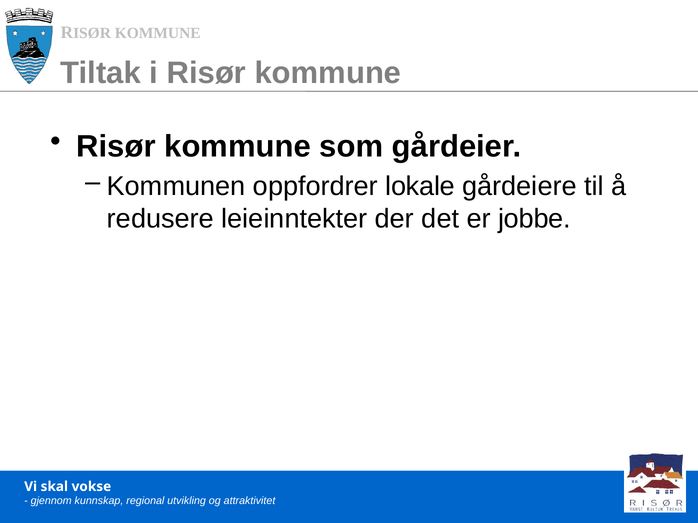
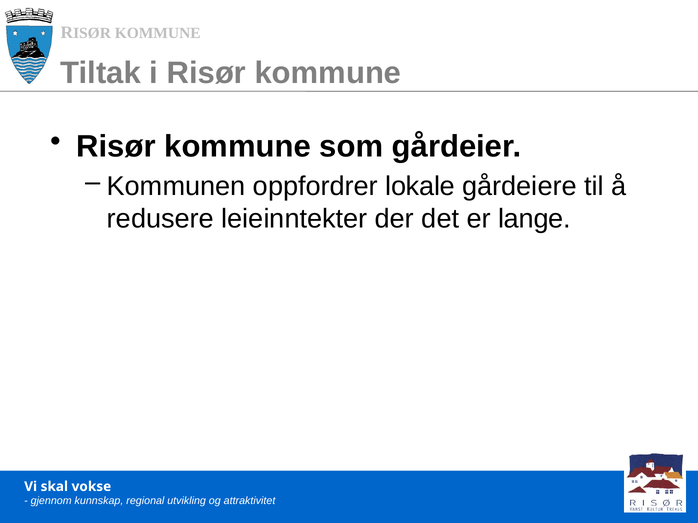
jobbe: jobbe -> lange (534, 219)
